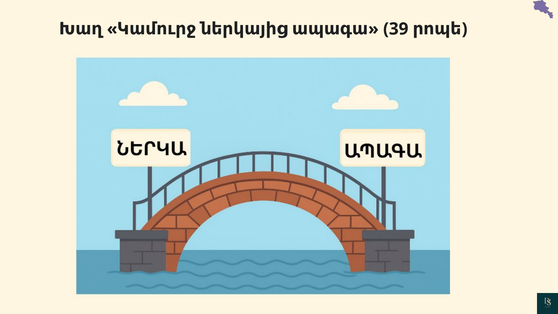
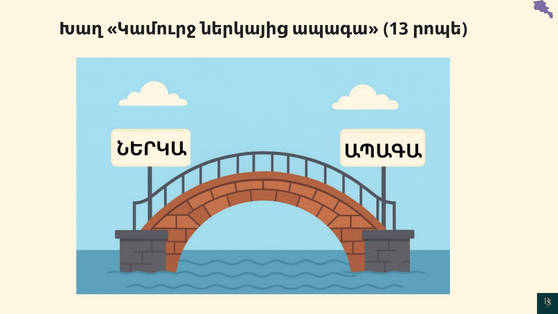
39: 39 -> 13 (396, 29)
